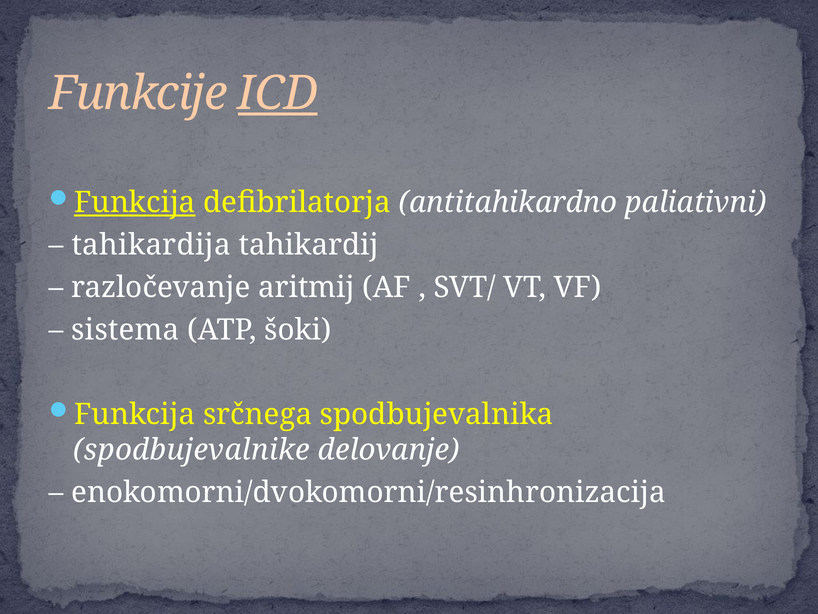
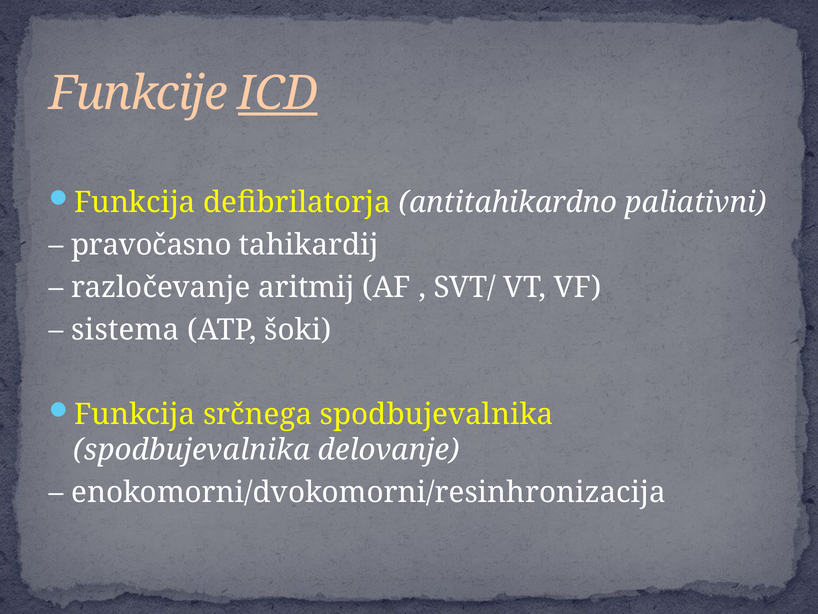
Funkcija underline: present -> none (135, 203)
tahikardija: tahikardija -> pravočasno (151, 245)
spodbujevalnike: spodbujevalnike -> spodbujevalnika (192, 450)
